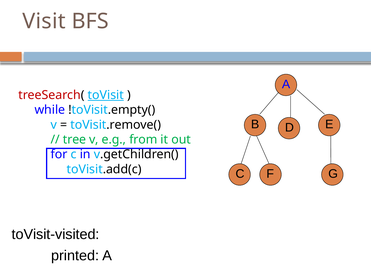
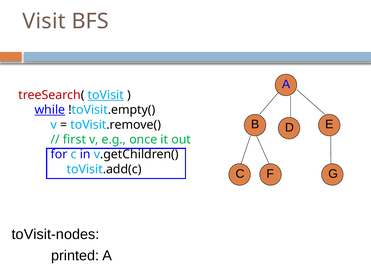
while underline: none -> present (50, 110)
tree: tree -> first (74, 140)
from: from -> once (143, 140)
toVisit-visited: toVisit-visited -> toVisit-nodes (56, 235)
